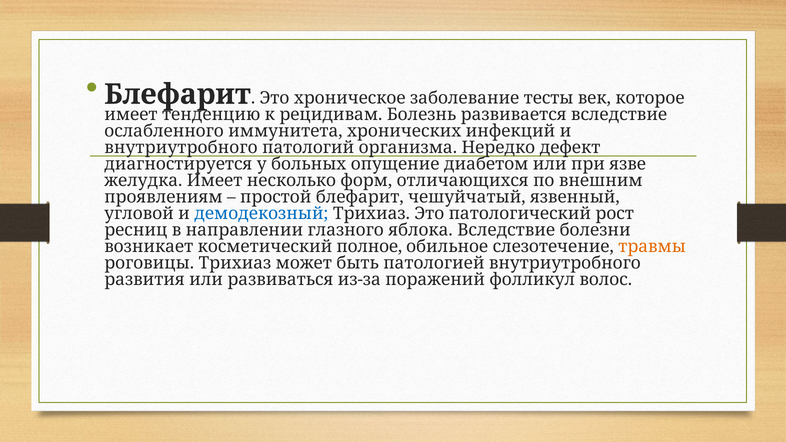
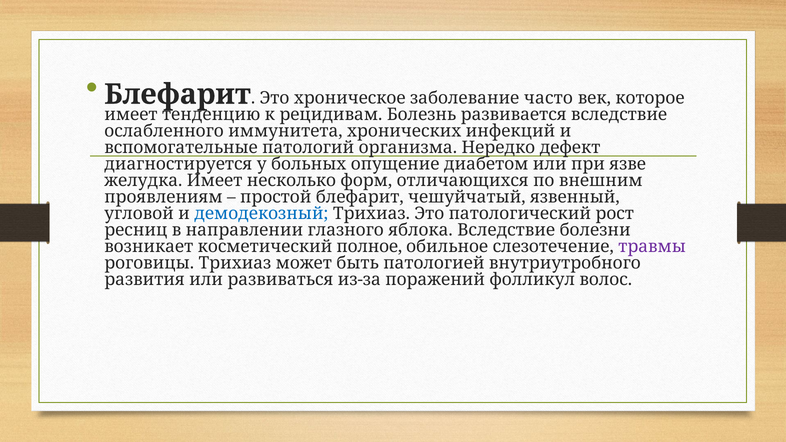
тесты: тесты -> часто (548, 98)
внутриутробного: внутриутробного -> вспомогательные (181, 148)
травмы colour: orange -> purple (652, 247)
